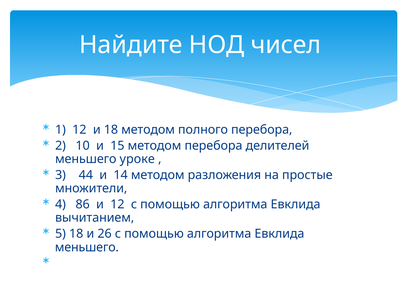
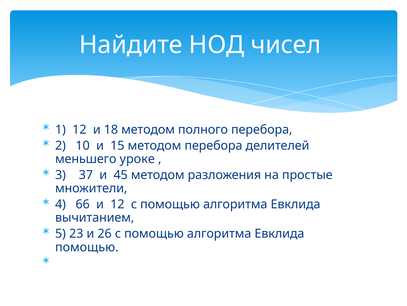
44: 44 -> 37 (86, 175)
14: 14 -> 45 (121, 175)
86: 86 -> 66 (83, 204)
5 18: 18 -> 23 (76, 233)
меньшего: меньшего -> помощью (87, 247)
